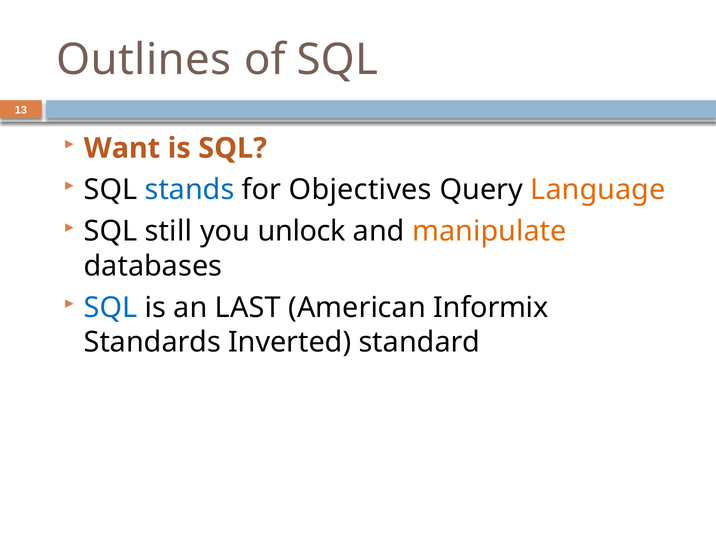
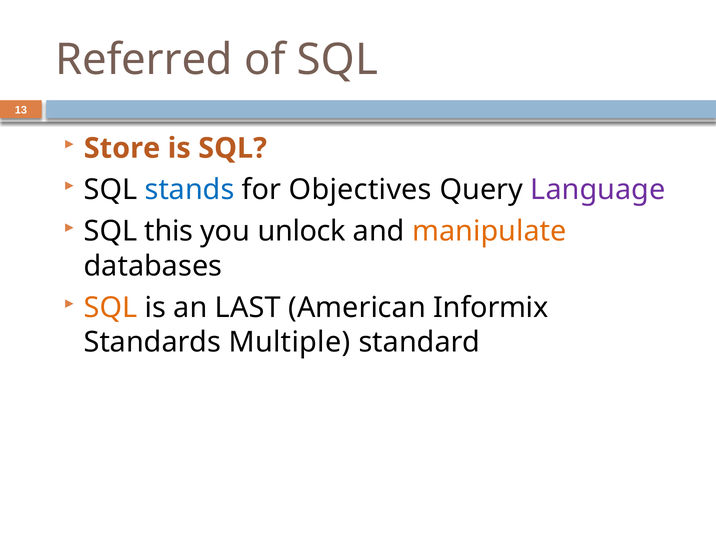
Outlines: Outlines -> Referred (144, 60)
Want: Want -> Store (122, 148)
Language colour: orange -> purple (598, 190)
still: still -> this (169, 231)
SQL colour: blue -> orange (110, 308)
Inverted: Inverted -> Multiple (290, 342)
